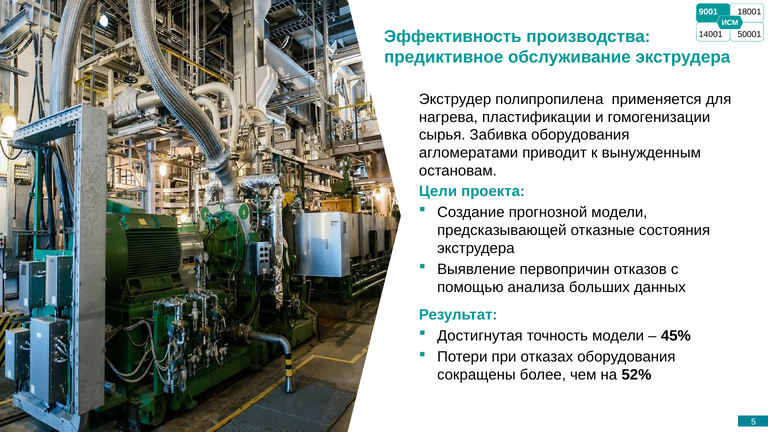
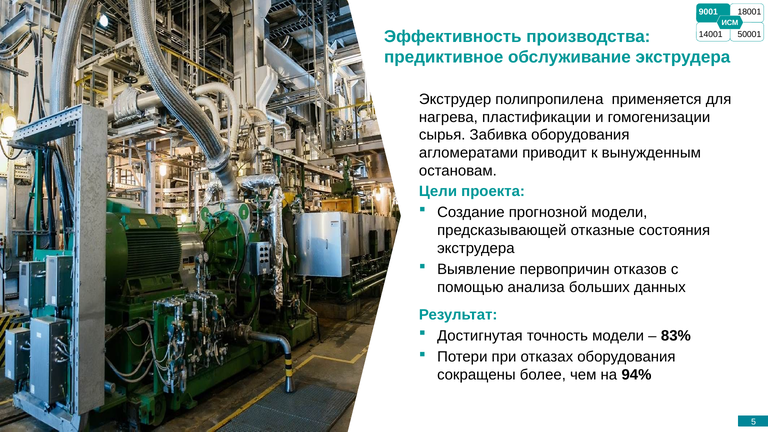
45%: 45% -> 83% (676, 336)
52%: 52% -> 94% (637, 375)
